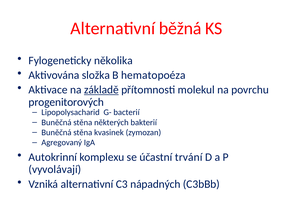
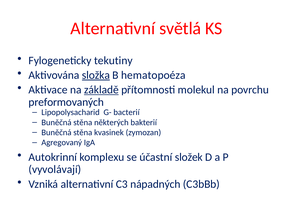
běžná: běžná -> světlá (180, 28)
několika: několika -> tekutiny (113, 60)
složka underline: none -> present (96, 75)
progenitorových: progenitorových -> preformovaných (66, 102)
trvání: trvání -> složek (189, 157)
